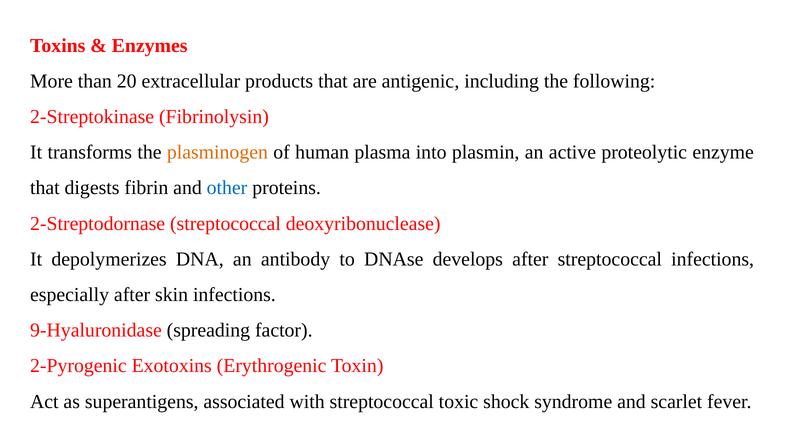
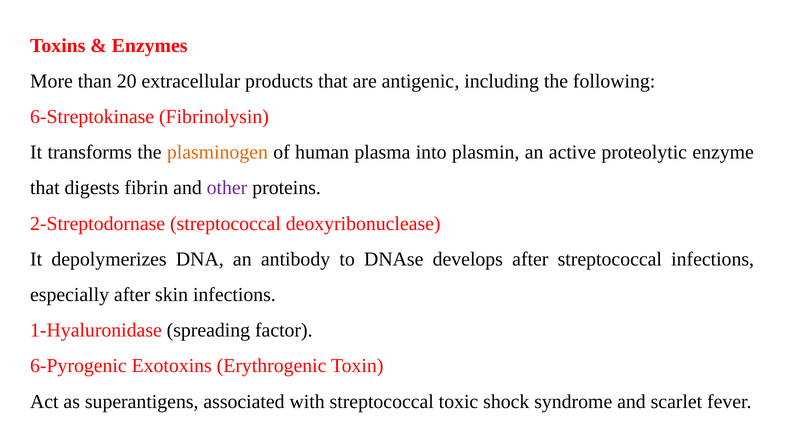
2-Streptokinase: 2-Streptokinase -> 6-Streptokinase (92, 117)
other colour: blue -> purple (227, 188)
9-Hyaluronidase: 9-Hyaluronidase -> 1-Hyaluronidase (96, 330)
2-Pyrogenic: 2-Pyrogenic -> 6-Pyrogenic (78, 366)
